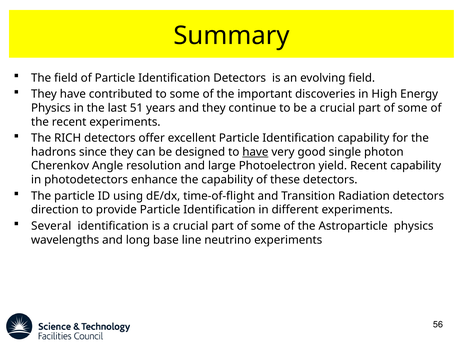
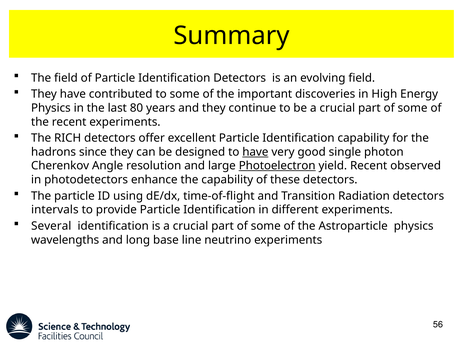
51: 51 -> 80 (137, 108)
Photoelectron underline: none -> present (277, 166)
Recent capability: capability -> observed (416, 166)
direction: direction -> intervals (55, 210)
